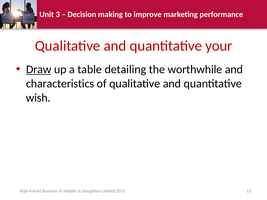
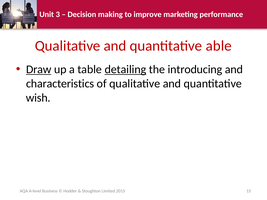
your: your -> able (219, 46)
detailing underline: none -> present (125, 69)
worthwhile: worthwhile -> introducing (195, 69)
